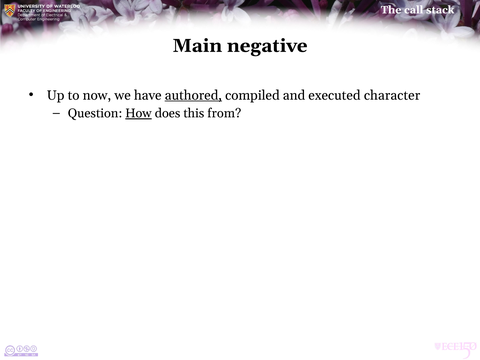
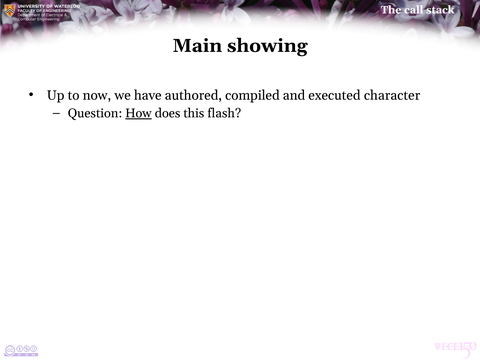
negative: negative -> showing (267, 46)
authored underline: present -> none (193, 95)
from: from -> flash (224, 113)
